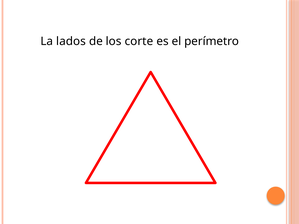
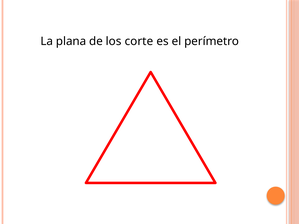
lados: lados -> plana (71, 41)
